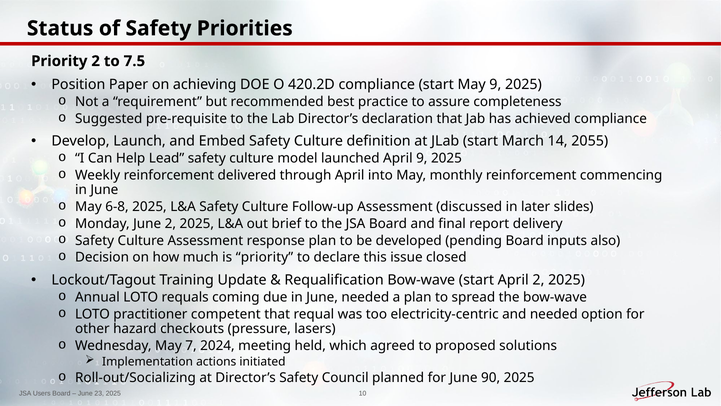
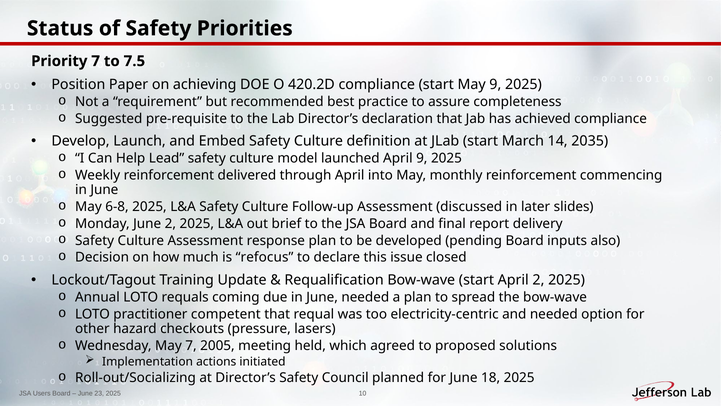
Priority 2: 2 -> 7 (96, 61)
2055: 2055 -> 2035 (590, 141)
is priority: priority -> refocus (265, 257)
2024: 2024 -> 2005 (217, 345)
90: 90 -> 18 (491, 377)
